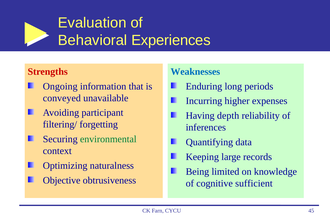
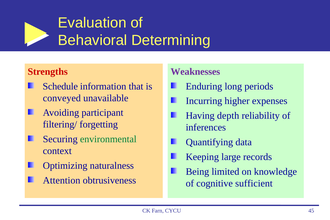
Experiences: Experiences -> Determining (171, 40)
Weaknesses colour: blue -> purple (195, 72)
Ongoing: Ongoing -> Schedule (60, 86)
Objective: Objective -> Attention (62, 180)
